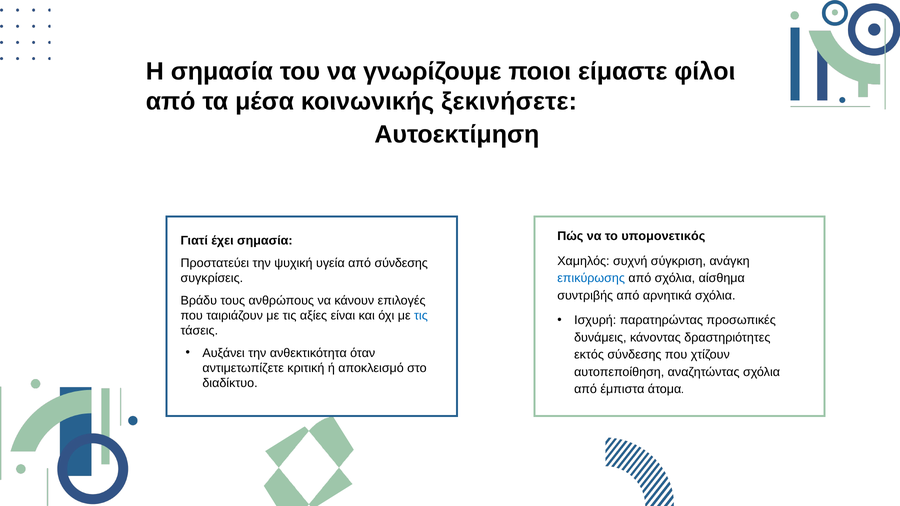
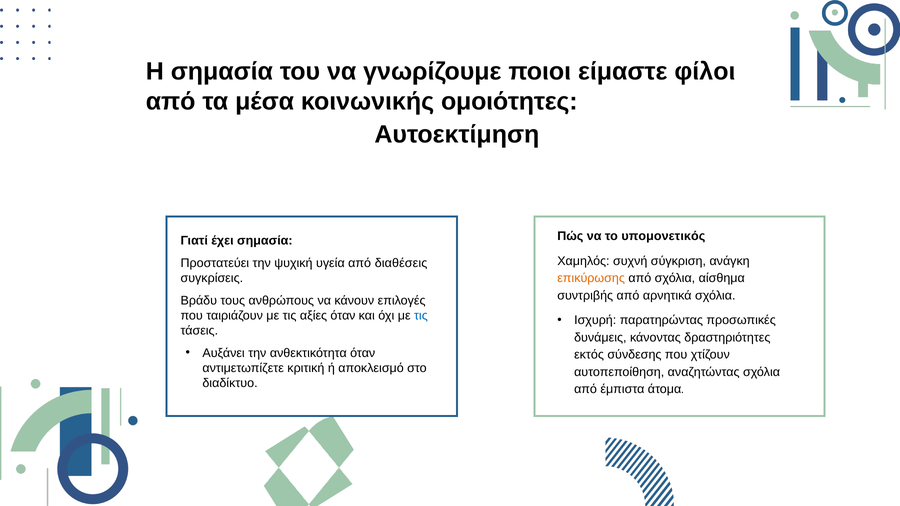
ξεκινήσετε: ξεκινήσετε -> ομοιότητες (509, 101)
από σύνδεσης: σύνδεσης -> διαθέσεις (401, 263)
επικύρωσης colour: blue -> orange (591, 278)
αξίες είναι: είναι -> όταν (343, 316)
